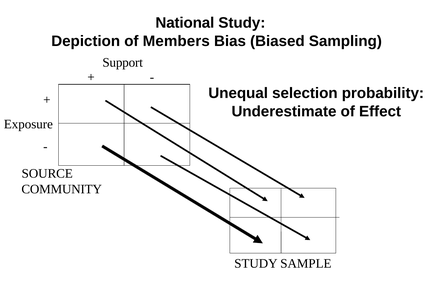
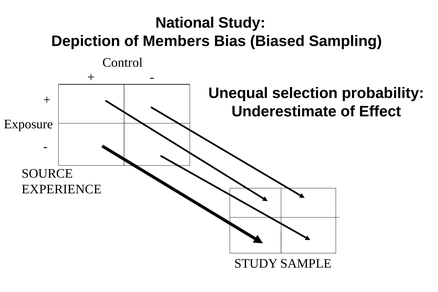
Support: Support -> Control (123, 63)
COMMUNITY: COMMUNITY -> EXPERIENCE (62, 189)
